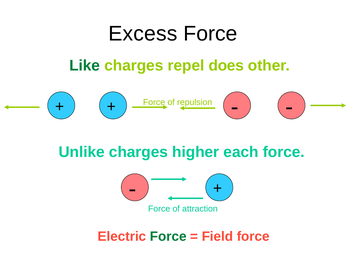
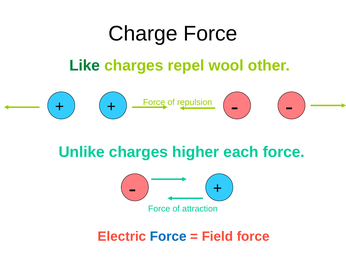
Excess: Excess -> Charge (143, 33)
does: does -> wool (226, 66)
Force colour: green -> blue (168, 236)
